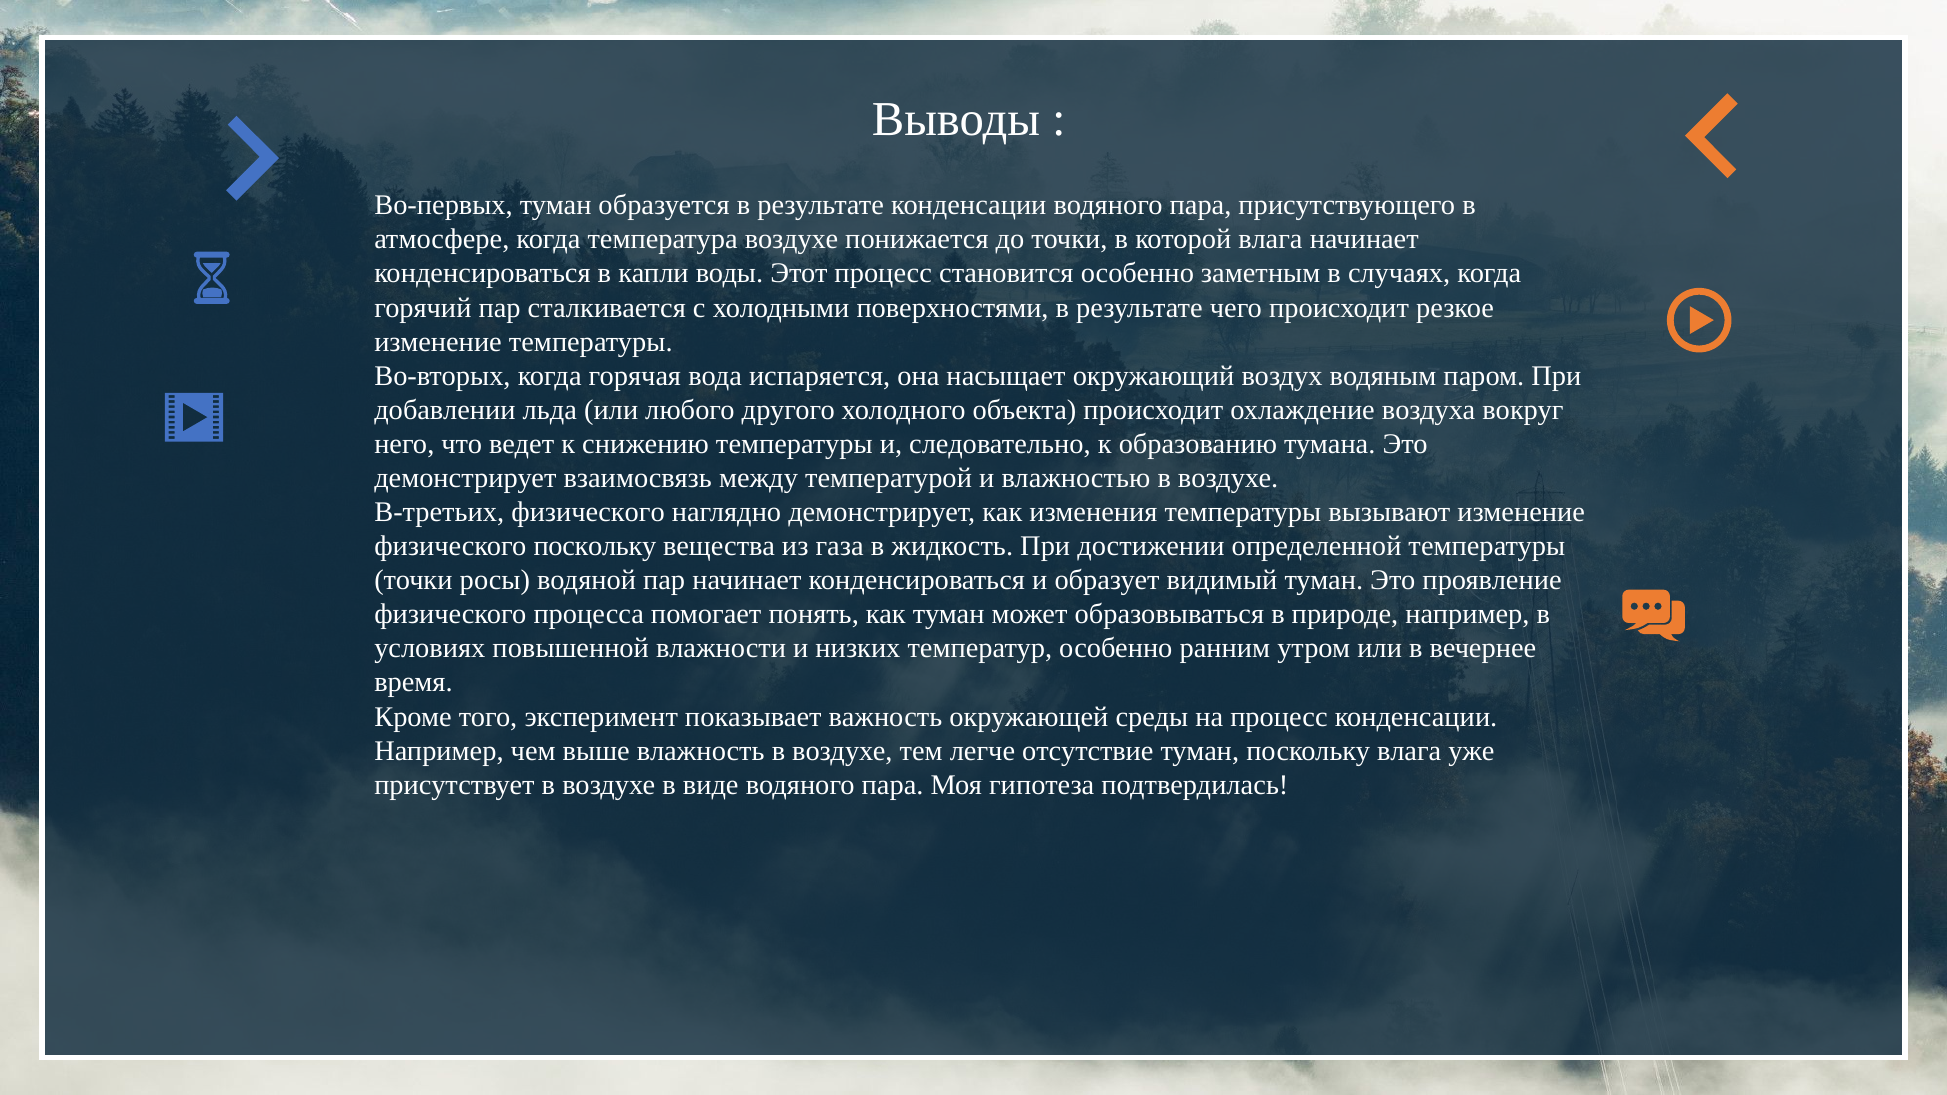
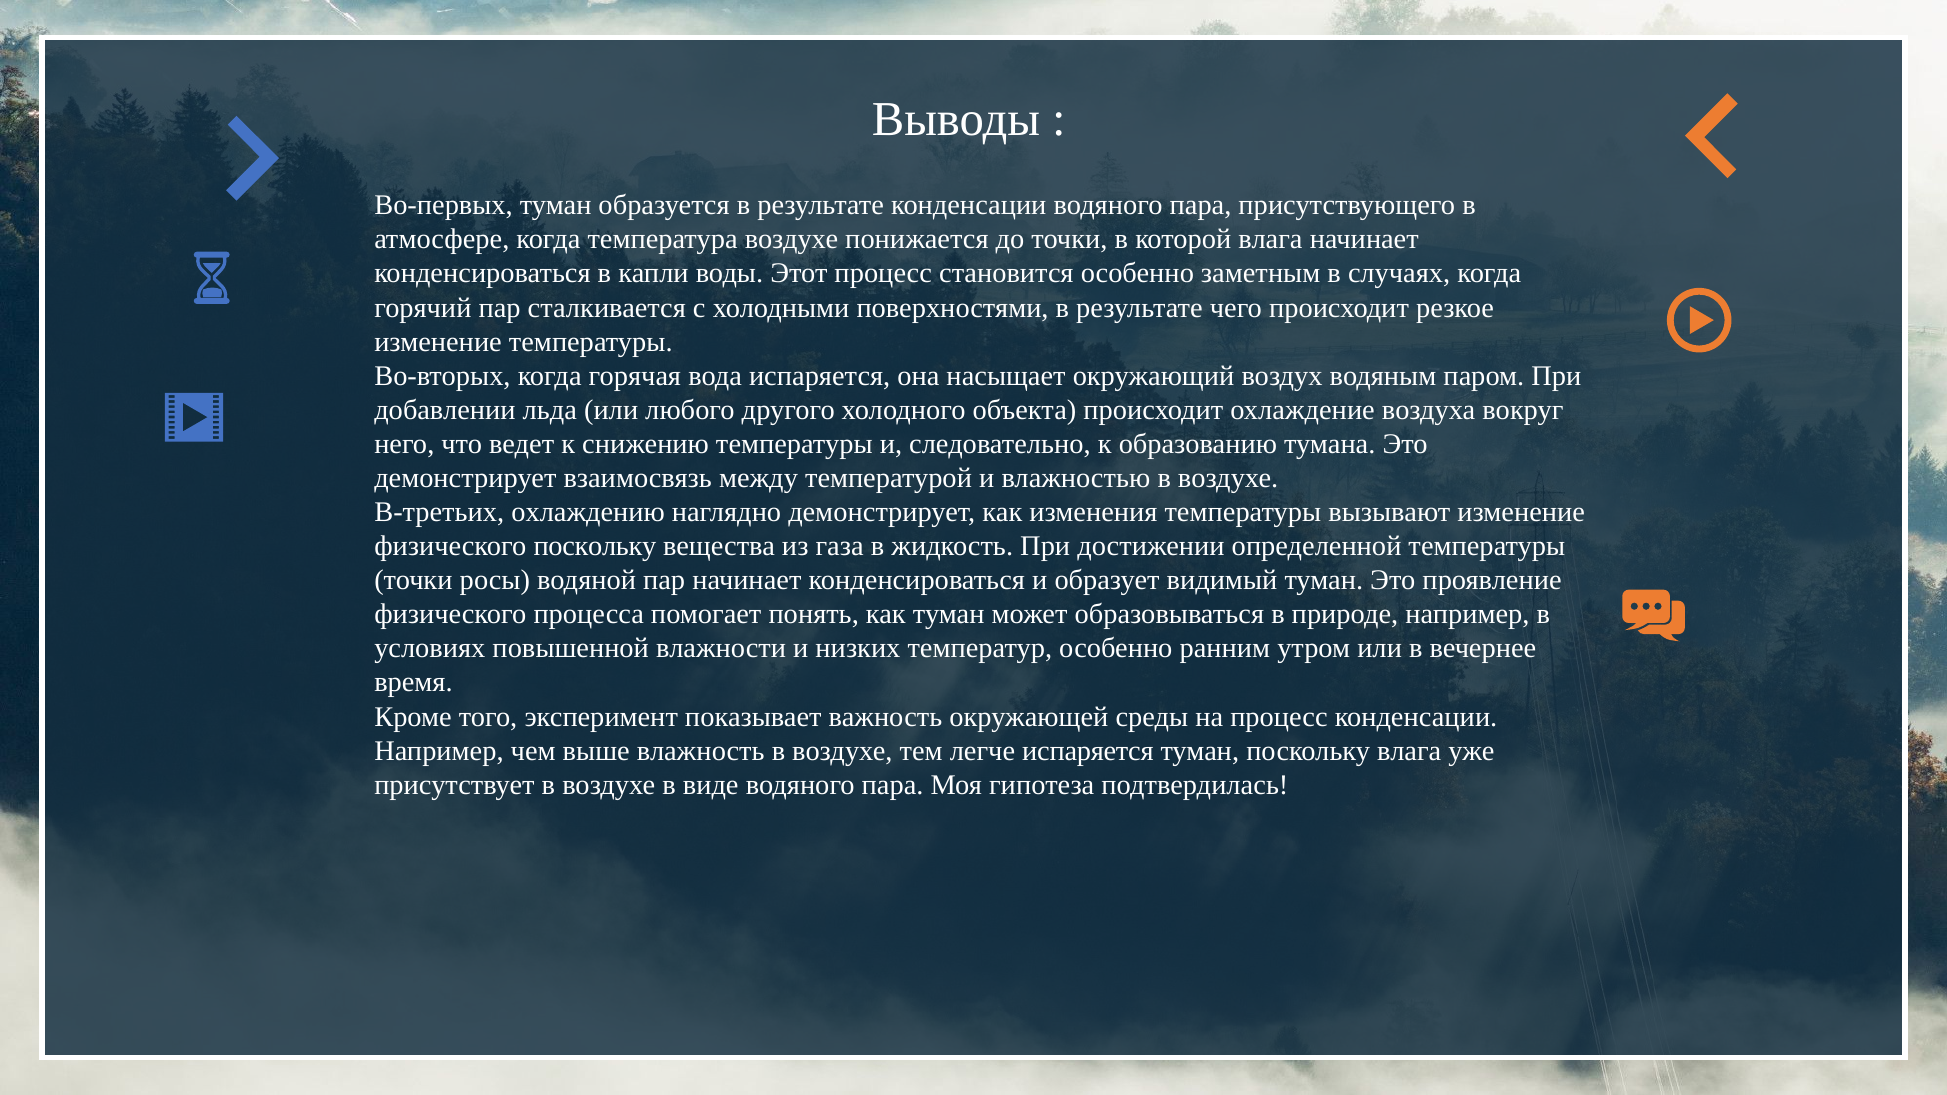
В-третьих физического: физического -> охлаждению (588, 512)
легче отсутствие: отсутствие -> испаряется (1088, 751)
